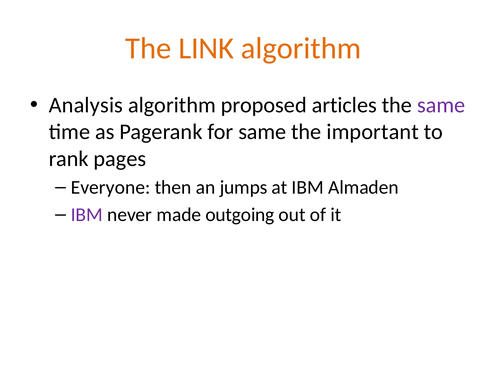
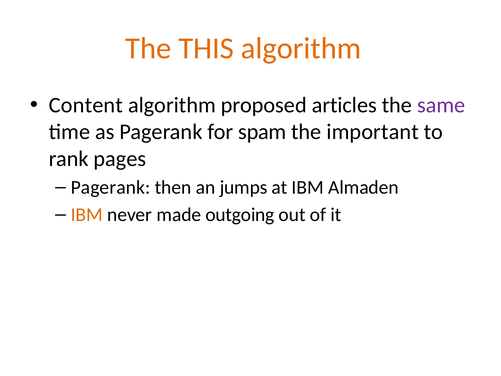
LINK: LINK -> THIS (206, 48)
Analysis: Analysis -> Content (86, 105)
for same: same -> spam (262, 132)
Everyone: Everyone -> Pagerank (111, 187)
IBM colour: purple -> orange (87, 215)
